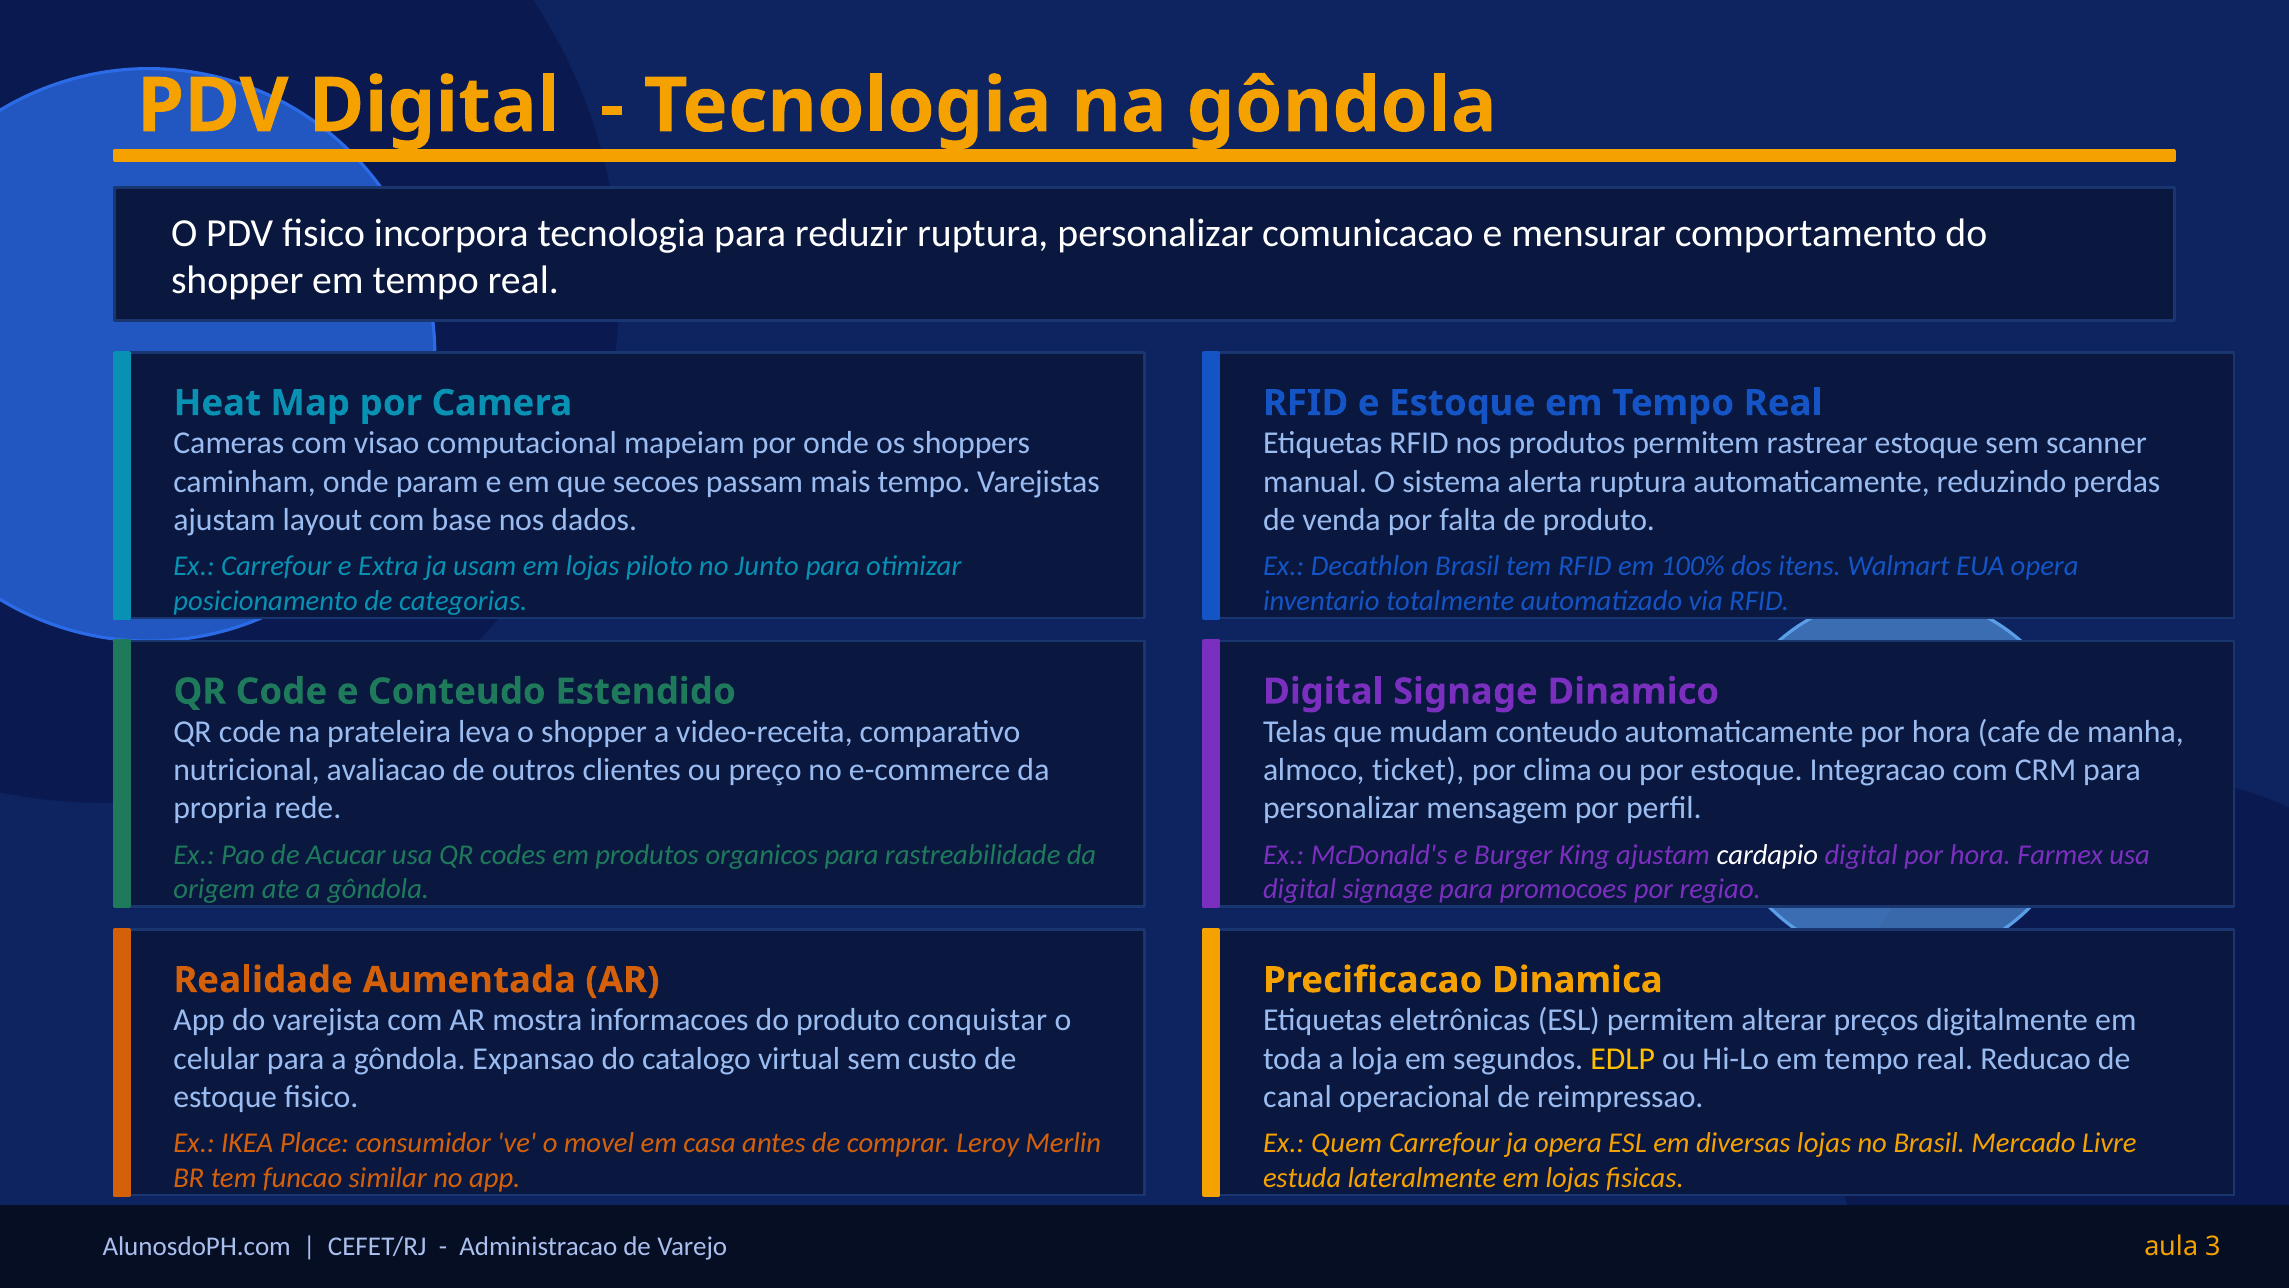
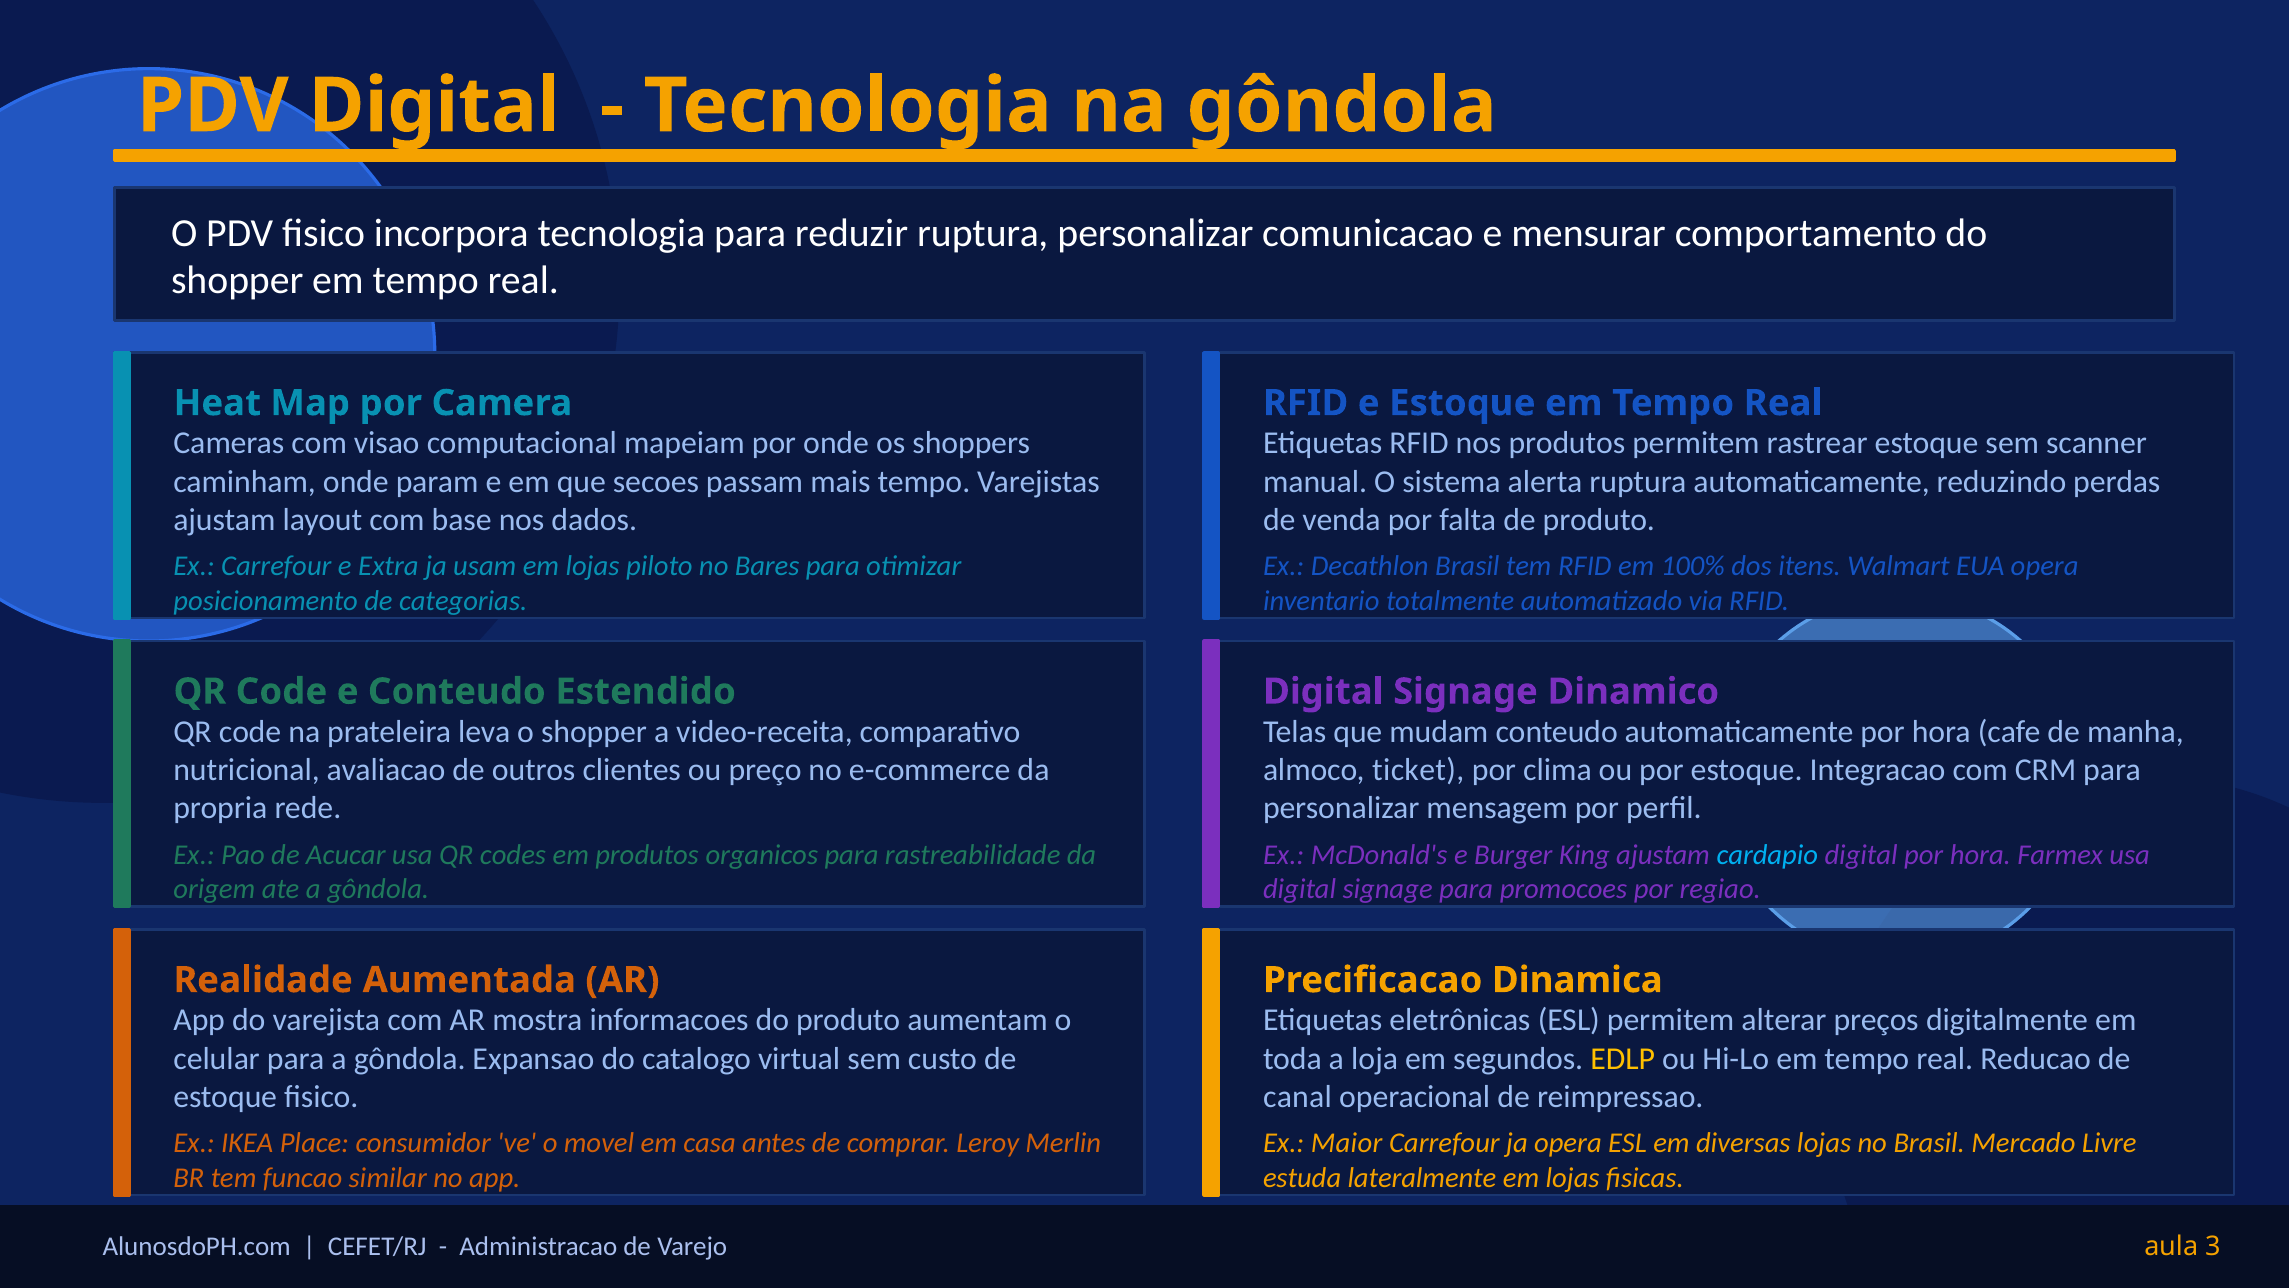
Junto: Junto -> Bares (767, 566)
cardapio colour: white -> light blue (1767, 855)
conquistar: conquistar -> aumentam (978, 1020)
Quem: Quem -> Maior (1347, 1143)
